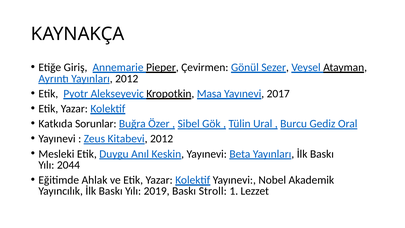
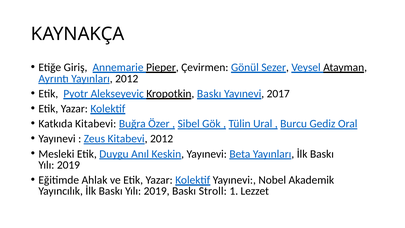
Kropotkin Masa: Masa -> Baskı (209, 94)
Katkıda Sorunlar: Sorunlar -> Kitabevi (96, 124)
2044: 2044 -> 2019 (68, 165)
